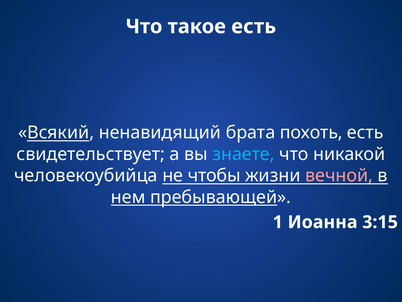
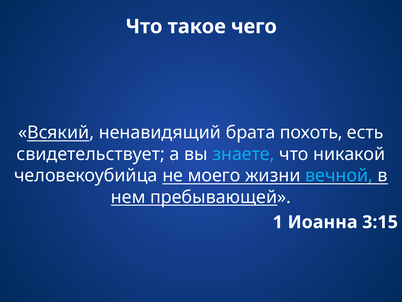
такое есть: есть -> чего (254, 27)
чтобы: чтобы -> моего (214, 175)
вечной colour: pink -> light blue (339, 175)
